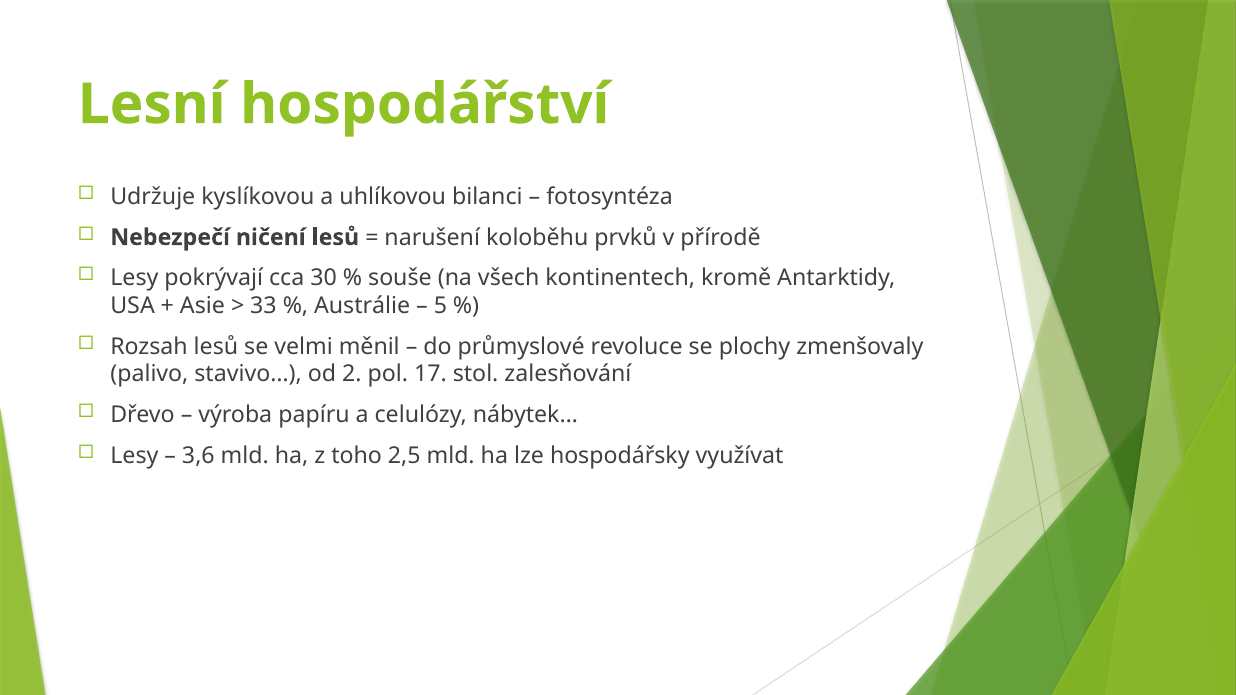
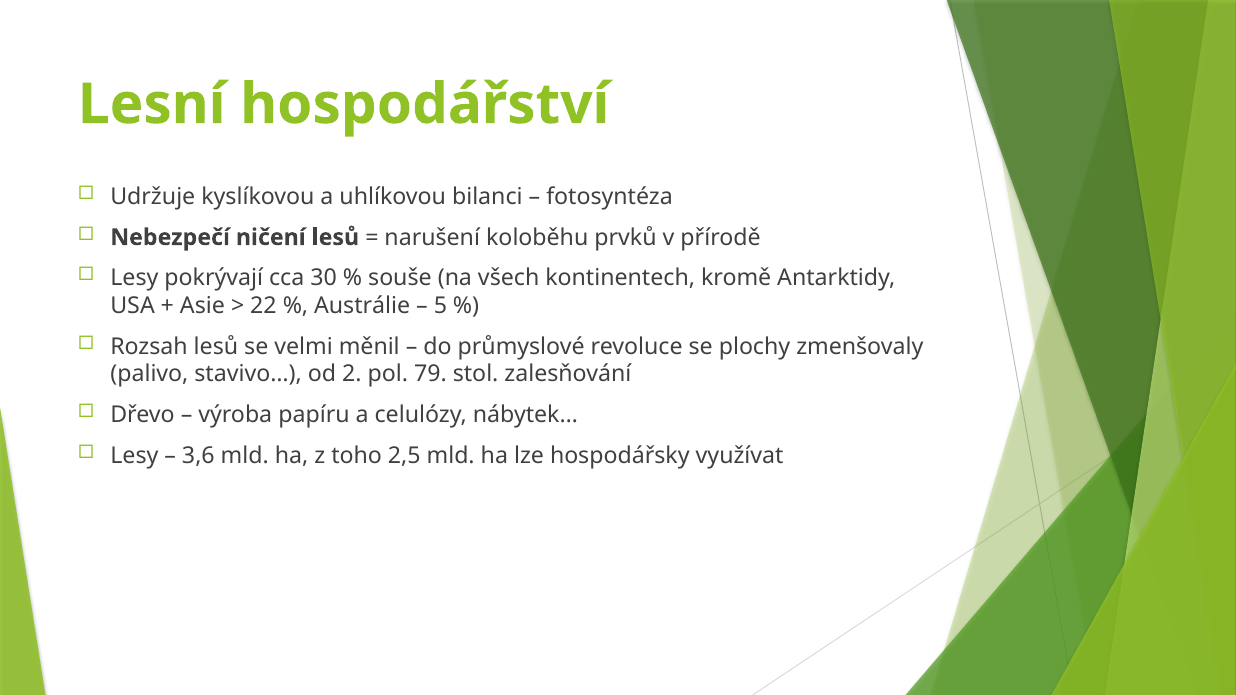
33: 33 -> 22 (263, 306)
17: 17 -> 79 (430, 374)
